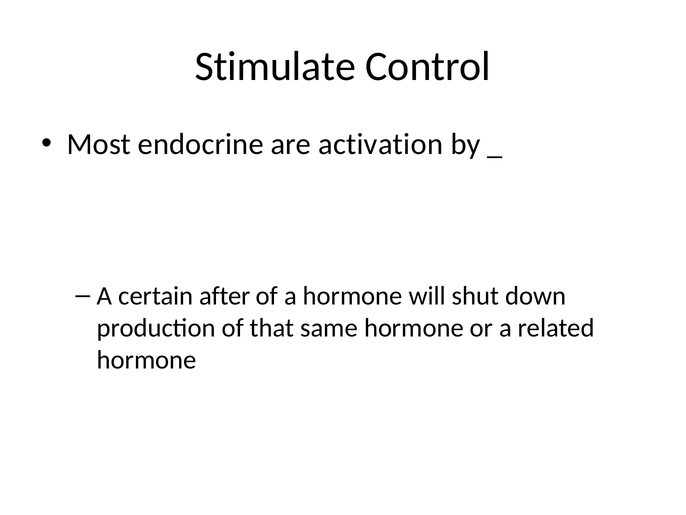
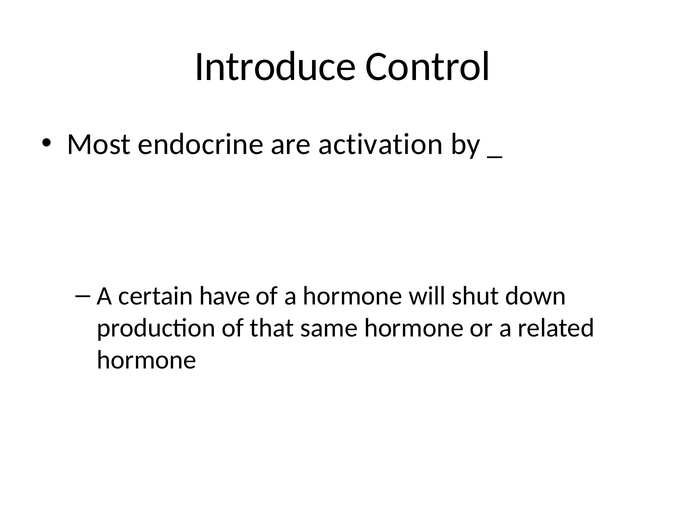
Stimulate: Stimulate -> Introduce (275, 66)
after: after -> have (225, 295)
